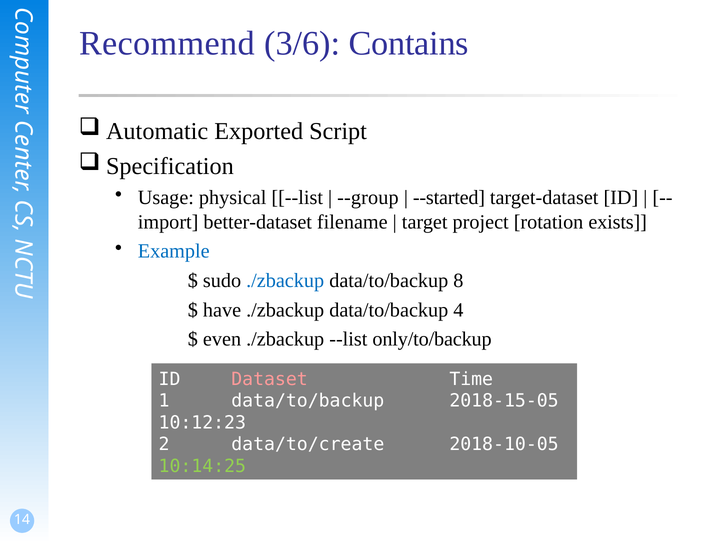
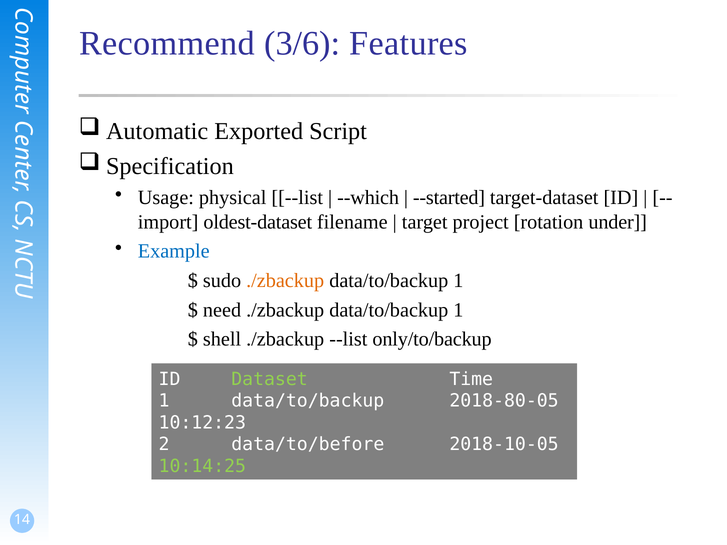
Contains: Contains -> Features (408, 44)
--group: --group -> --which (368, 198)
better-dataset: better-dataset -> oldest-dataset (258, 222)
exists: exists -> under (618, 222)
./zbackup colour: blue -> orange (285, 281)
8: 8 -> 1 (458, 281)
have: have -> need (222, 310)
4: 4 -> 1 (458, 310)
even: even -> shell (222, 339)
Dataset colour: pink -> light green (270, 379)
2018-15-05: 2018-15-05 -> 2018-80-05 (504, 401)
data/to/create: data/to/create -> data/to/before (308, 445)
